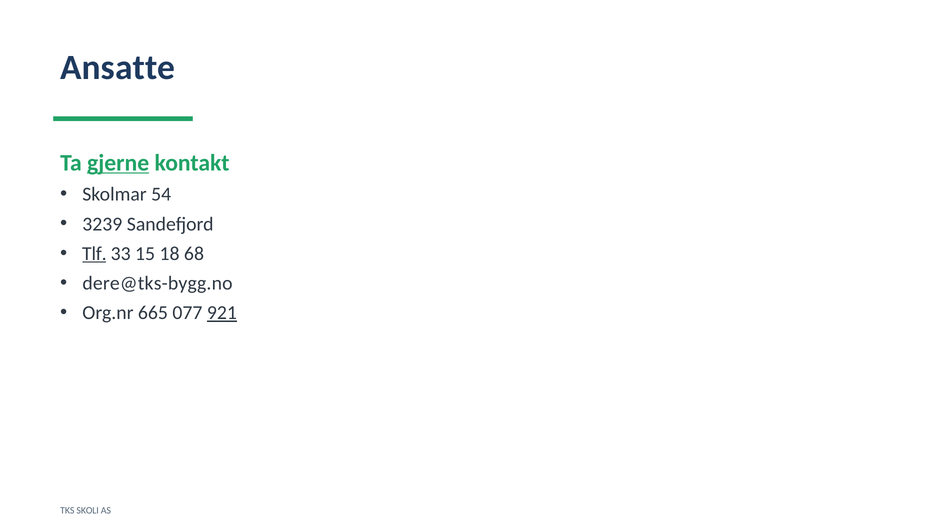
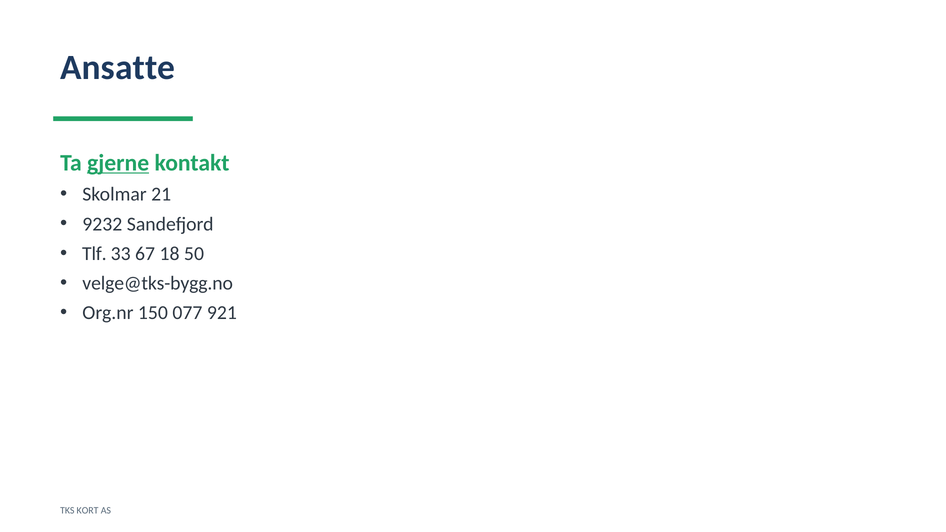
54: 54 -> 21 (161, 195)
3239: 3239 -> 9232 (102, 224)
Tlf underline: present -> none (94, 254)
15: 15 -> 67 (145, 254)
68: 68 -> 50 (194, 254)
dere@tks-bygg.no: dere@tks-bygg.no -> velge@tks-bygg.no (158, 283)
665: 665 -> 150 (153, 313)
921 underline: present -> none (222, 313)
SKOLI: SKOLI -> KORT (88, 511)
